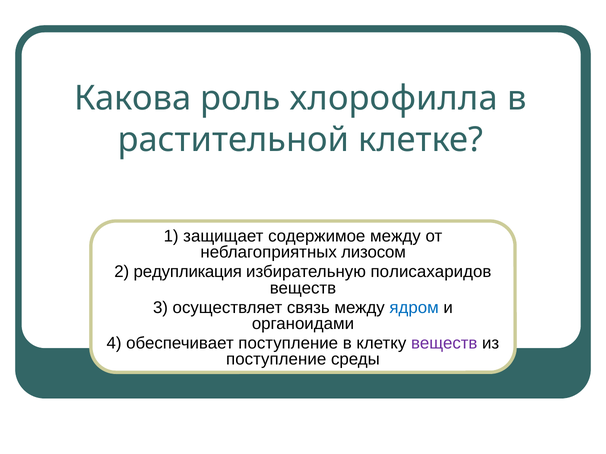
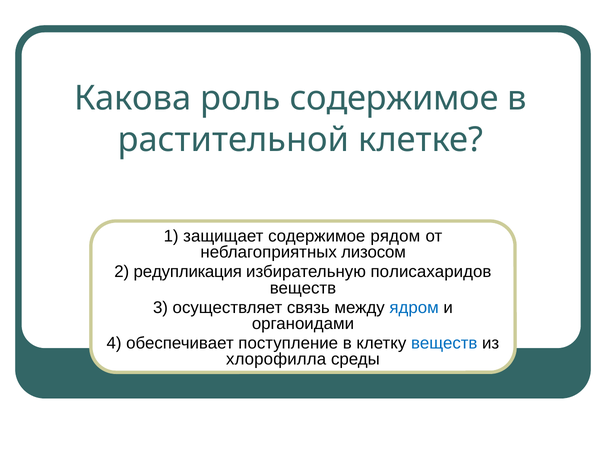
роль хлорофилла: хлорофилла -> содержимое (394, 99)
содержимое между: между -> рядом (395, 236)
веществ colour: purple -> blue (444, 344)
поступление: поступление -> хлорофилла (276, 360)
